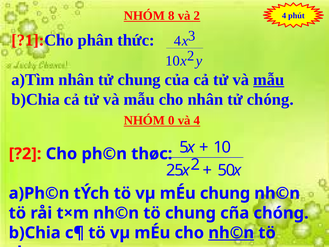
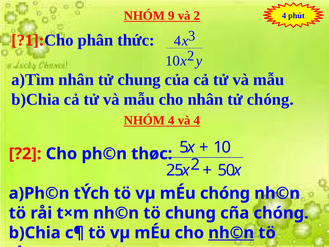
8: 8 -> 9 (171, 16)
mẫu underline: present -> none (269, 80)
NHÓM 0: 0 -> 4 (171, 120)
mÉu chung: chung -> chóng (225, 193)
